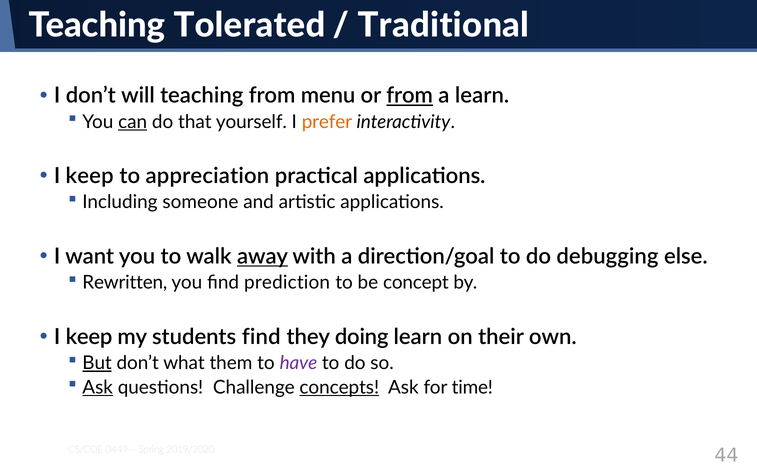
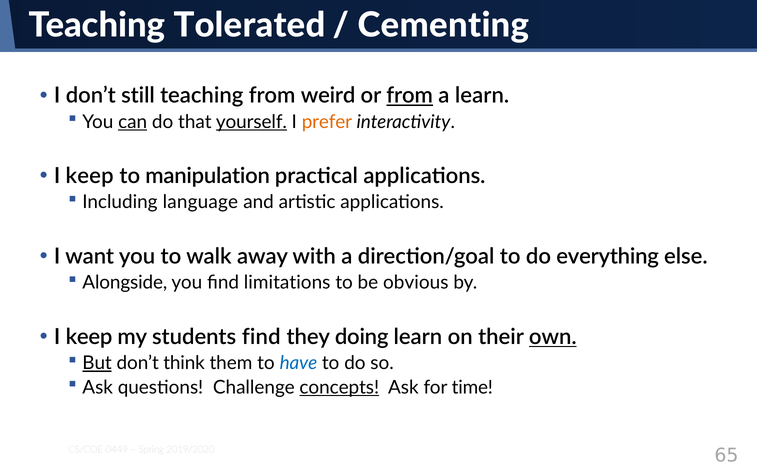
Traditional: Traditional -> Cementing (443, 25)
will: will -> still (138, 96)
menu: menu -> weird (328, 96)
yourself underline: none -> present (251, 122)
appreciation: appreciation -> manipulation (208, 176)
someone: someone -> language (200, 202)
away underline: present -> none (263, 257)
debugging: debugging -> everything (608, 257)
Rewritten: Rewritten -> Alongside (125, 283)
prediction: prediction -> limitations (287, 283)
concept: concept -> obvious (416, 283)
own underline: none -> present (553, 337)
what: what -> think (184, 363)
have colour: purple -> blue (298, 363)
Ask underline: present -> none (98, 388)
44: 44 -> 65 (726, 456)
